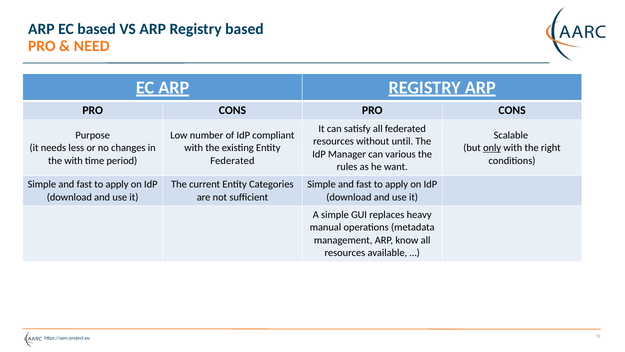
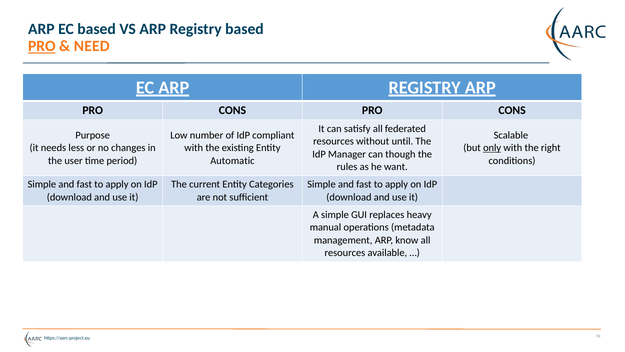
PRO underline: none -> present (42, 46)
various: various -> though (400, 154)
the with: with -> user (74, 160)
Federated: Federated -> Automatic (232, 160)
